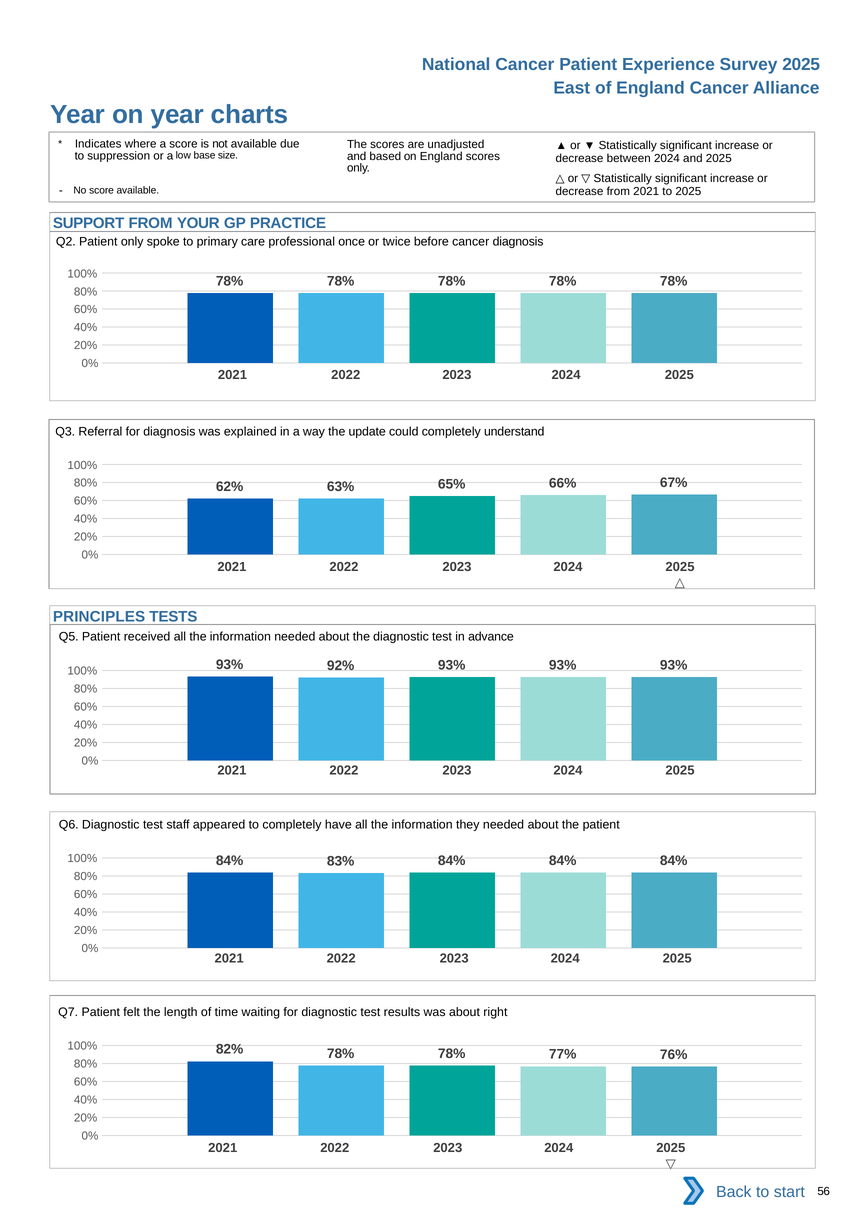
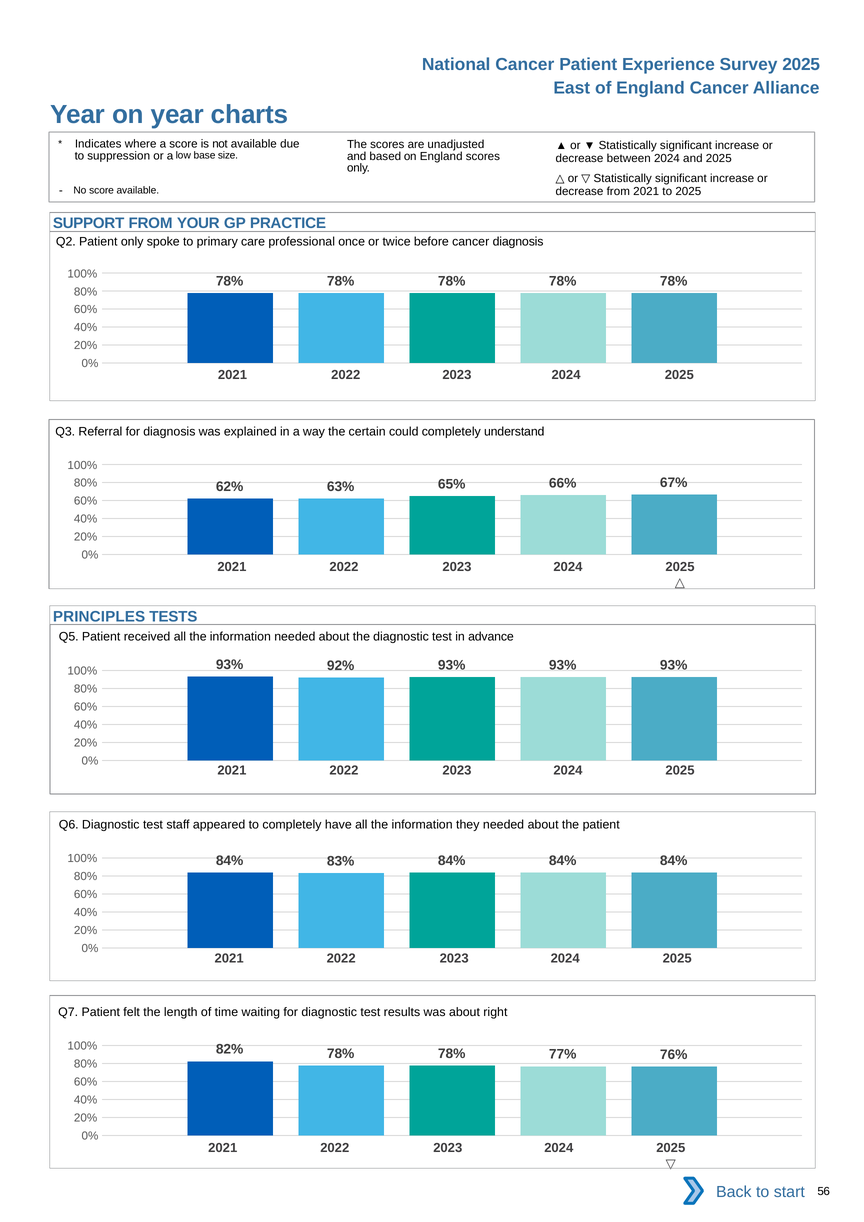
update: update -> certain (367, 432)
